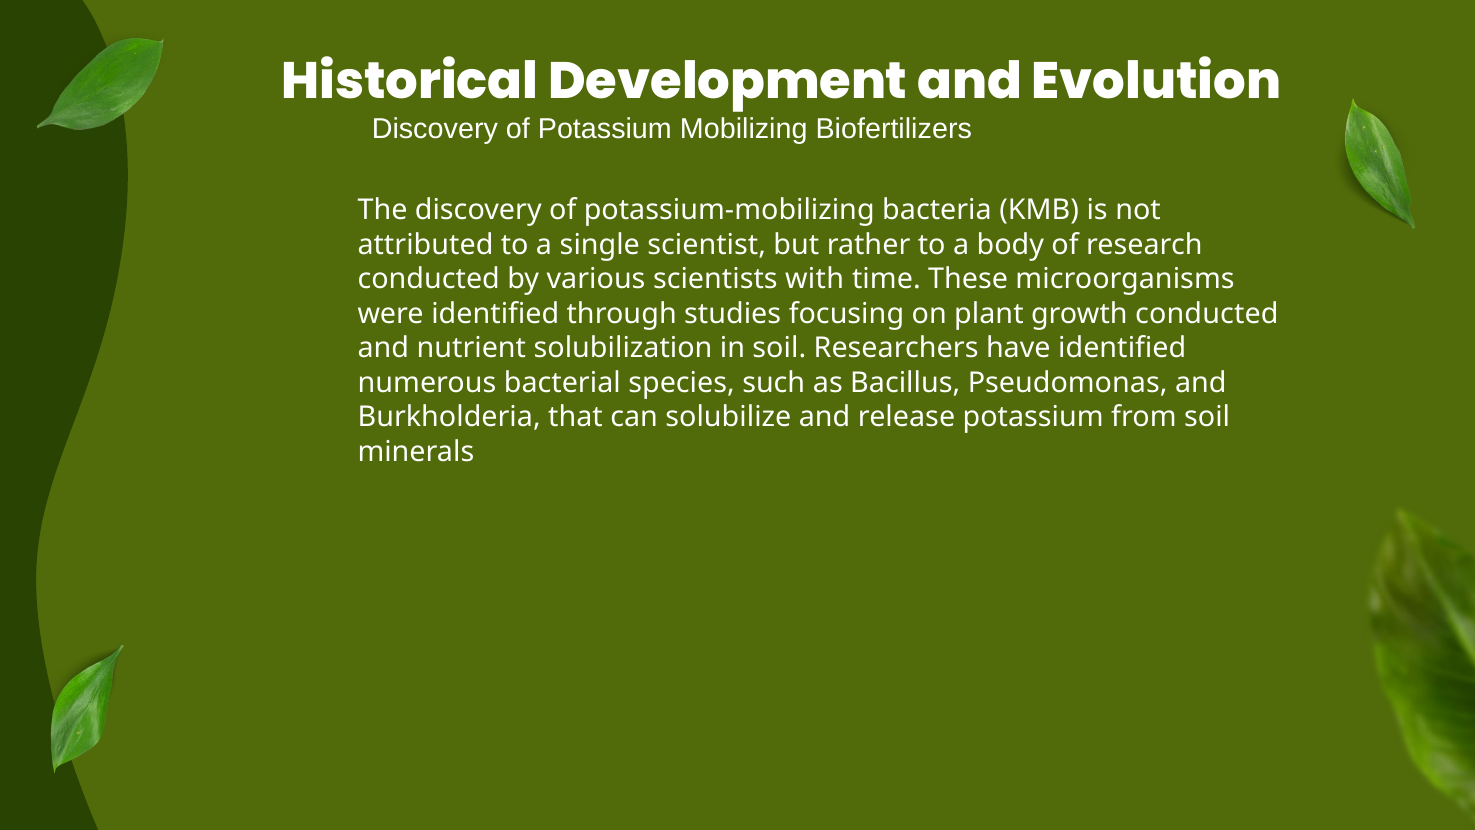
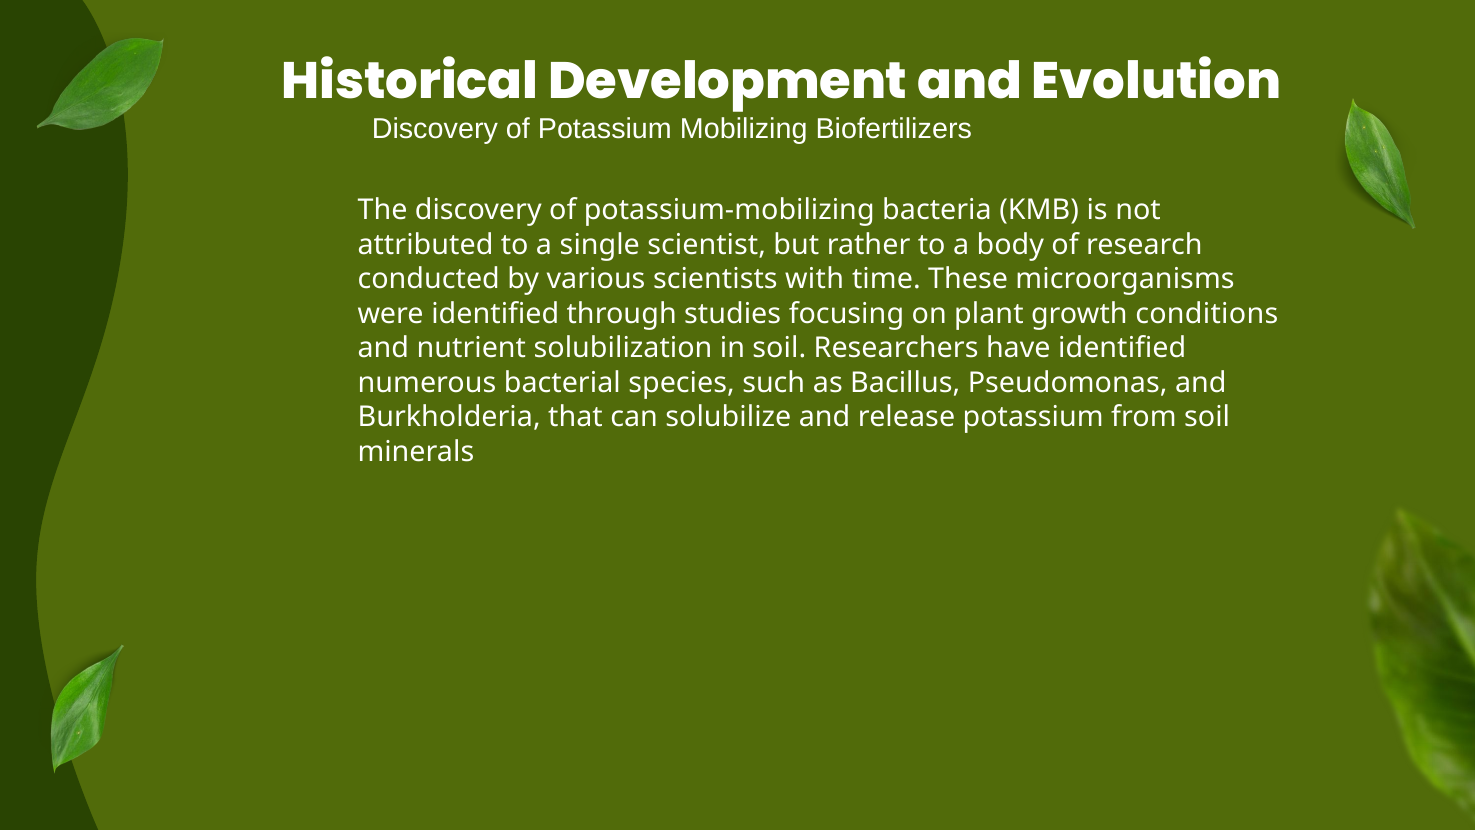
growth conducted: conducted -> conditions (1207, 314)
